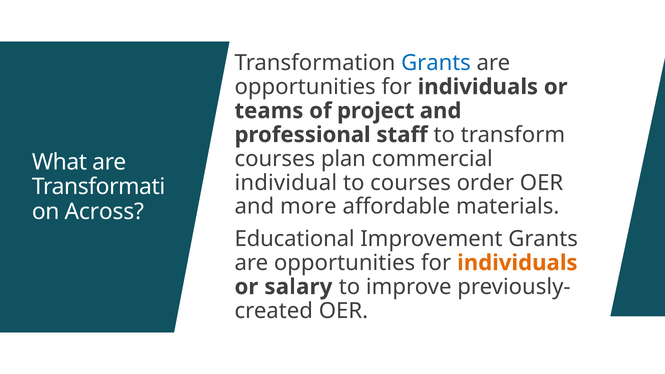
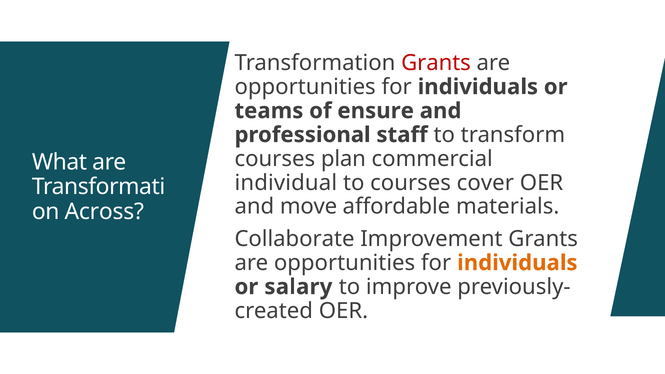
Grants colour: blue -> red (436, 63)
project: project -> ensure (376, 111)
order: order -> cover (485, 183)
more: more -> move (309, 207)
Educational: Educational -> Collaborate (295, 239)
